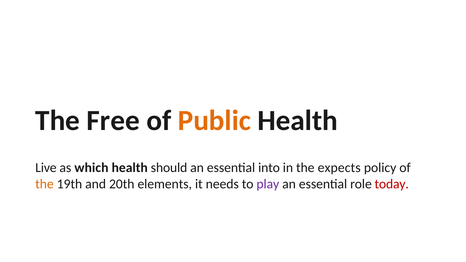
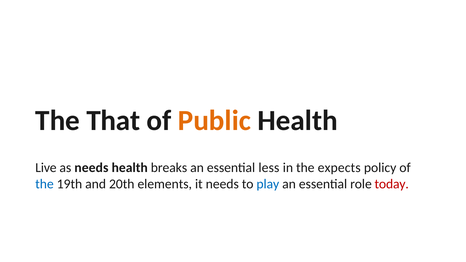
Free: Free -> That (113, 121)
as which: which -> needs (91, 168)
should: should -> breaks (169, 168)
into: into -> less (269, 168)
the colour: orange -> blue (45, 184)
play colour: purple -> blue (268, 184)
